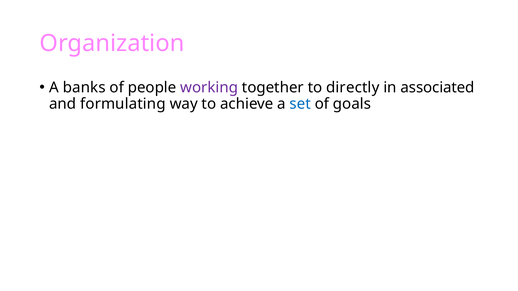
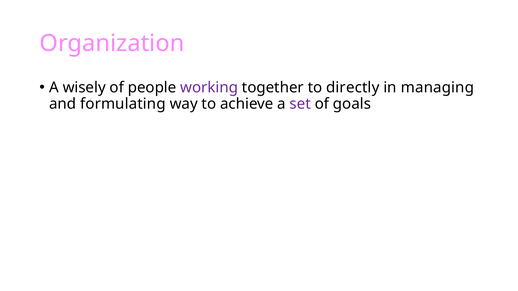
banks: banks -> wisely (84, 88)
associated: associated -> managing (437, 88)
set colour: blue -> purple (300, 104)
